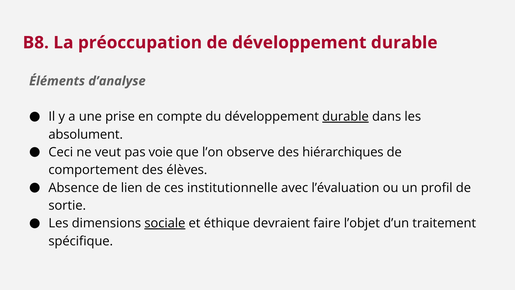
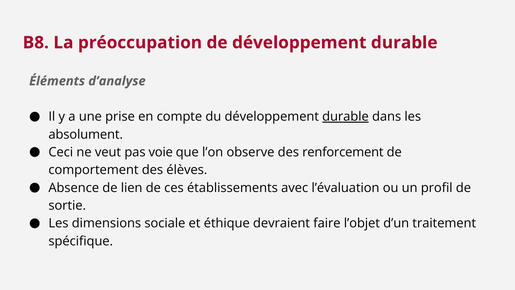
hiérarchiques: hiérarchiques -> renforcement (343, 152)
institutionnelle: institutionnelle -> établissements (232, 188)
sociale underline: present -> none (165, 223)
